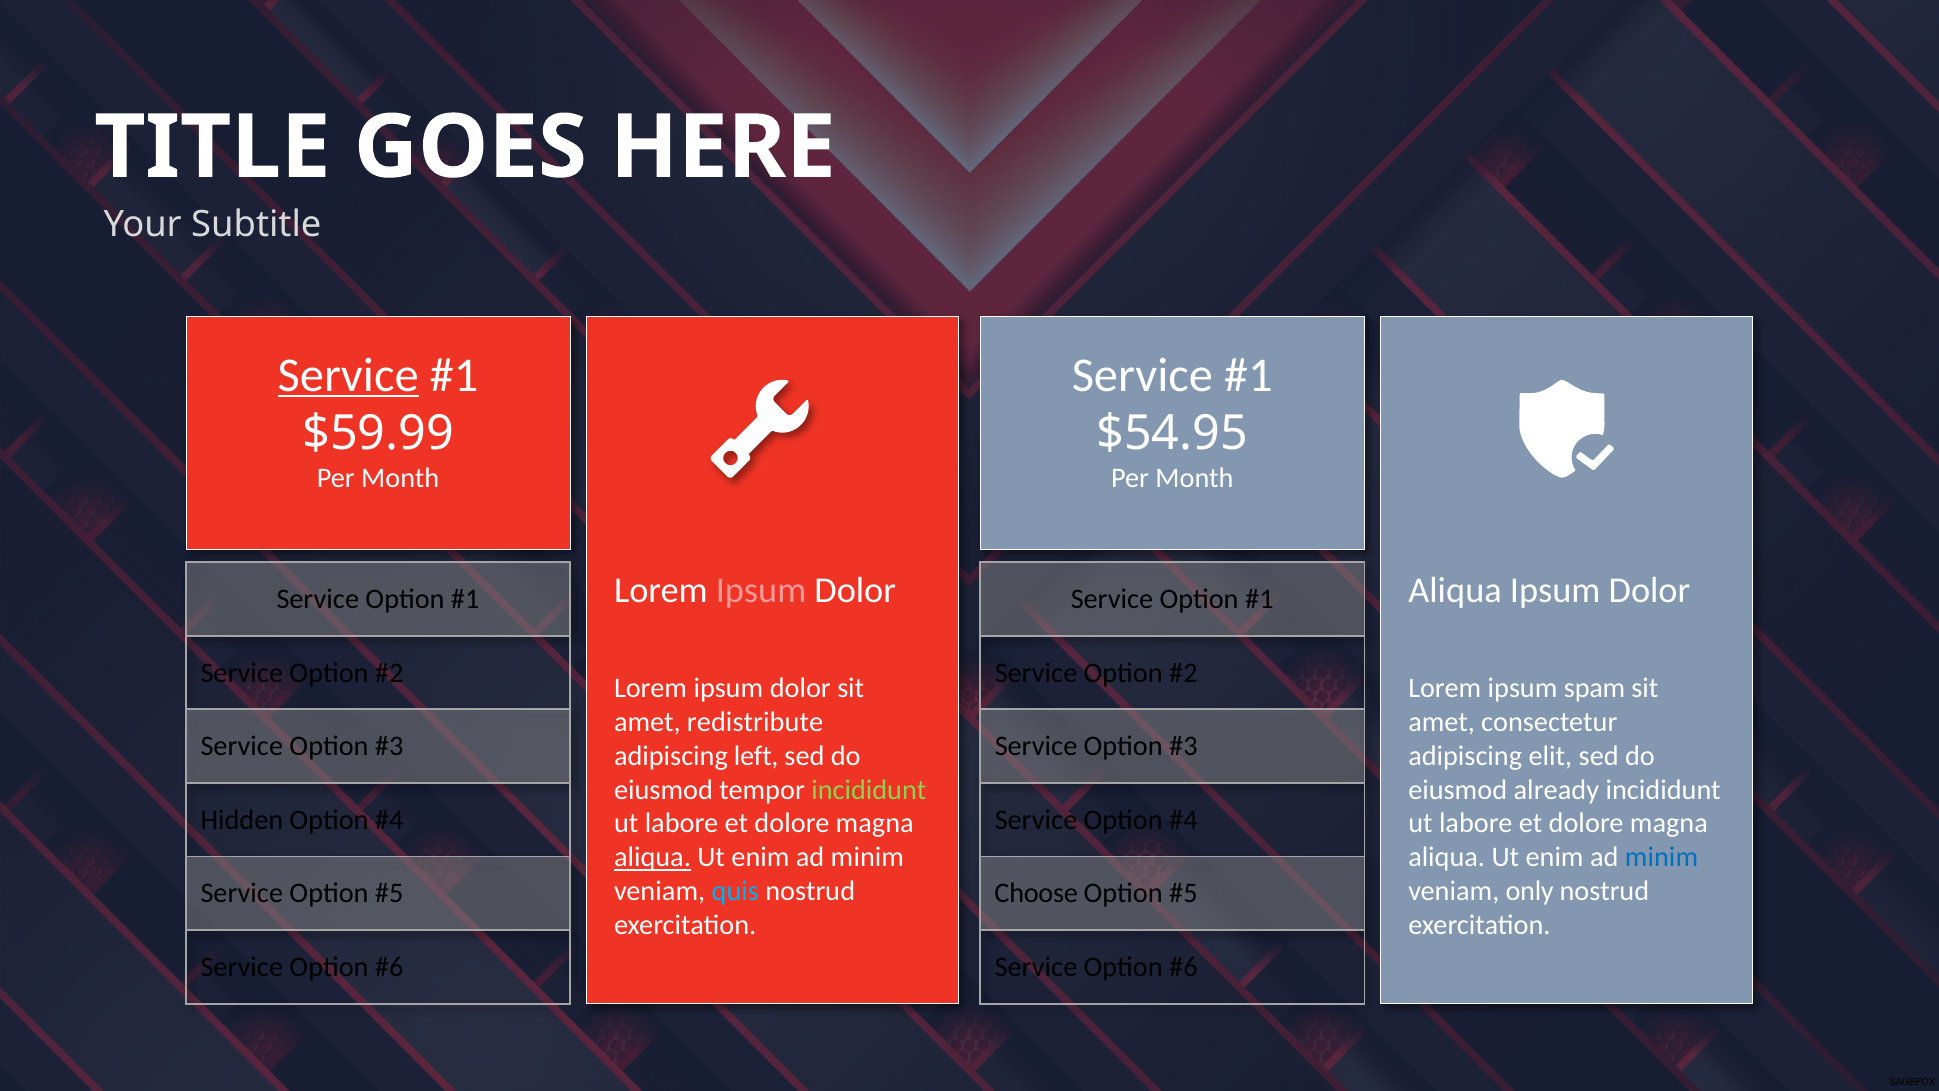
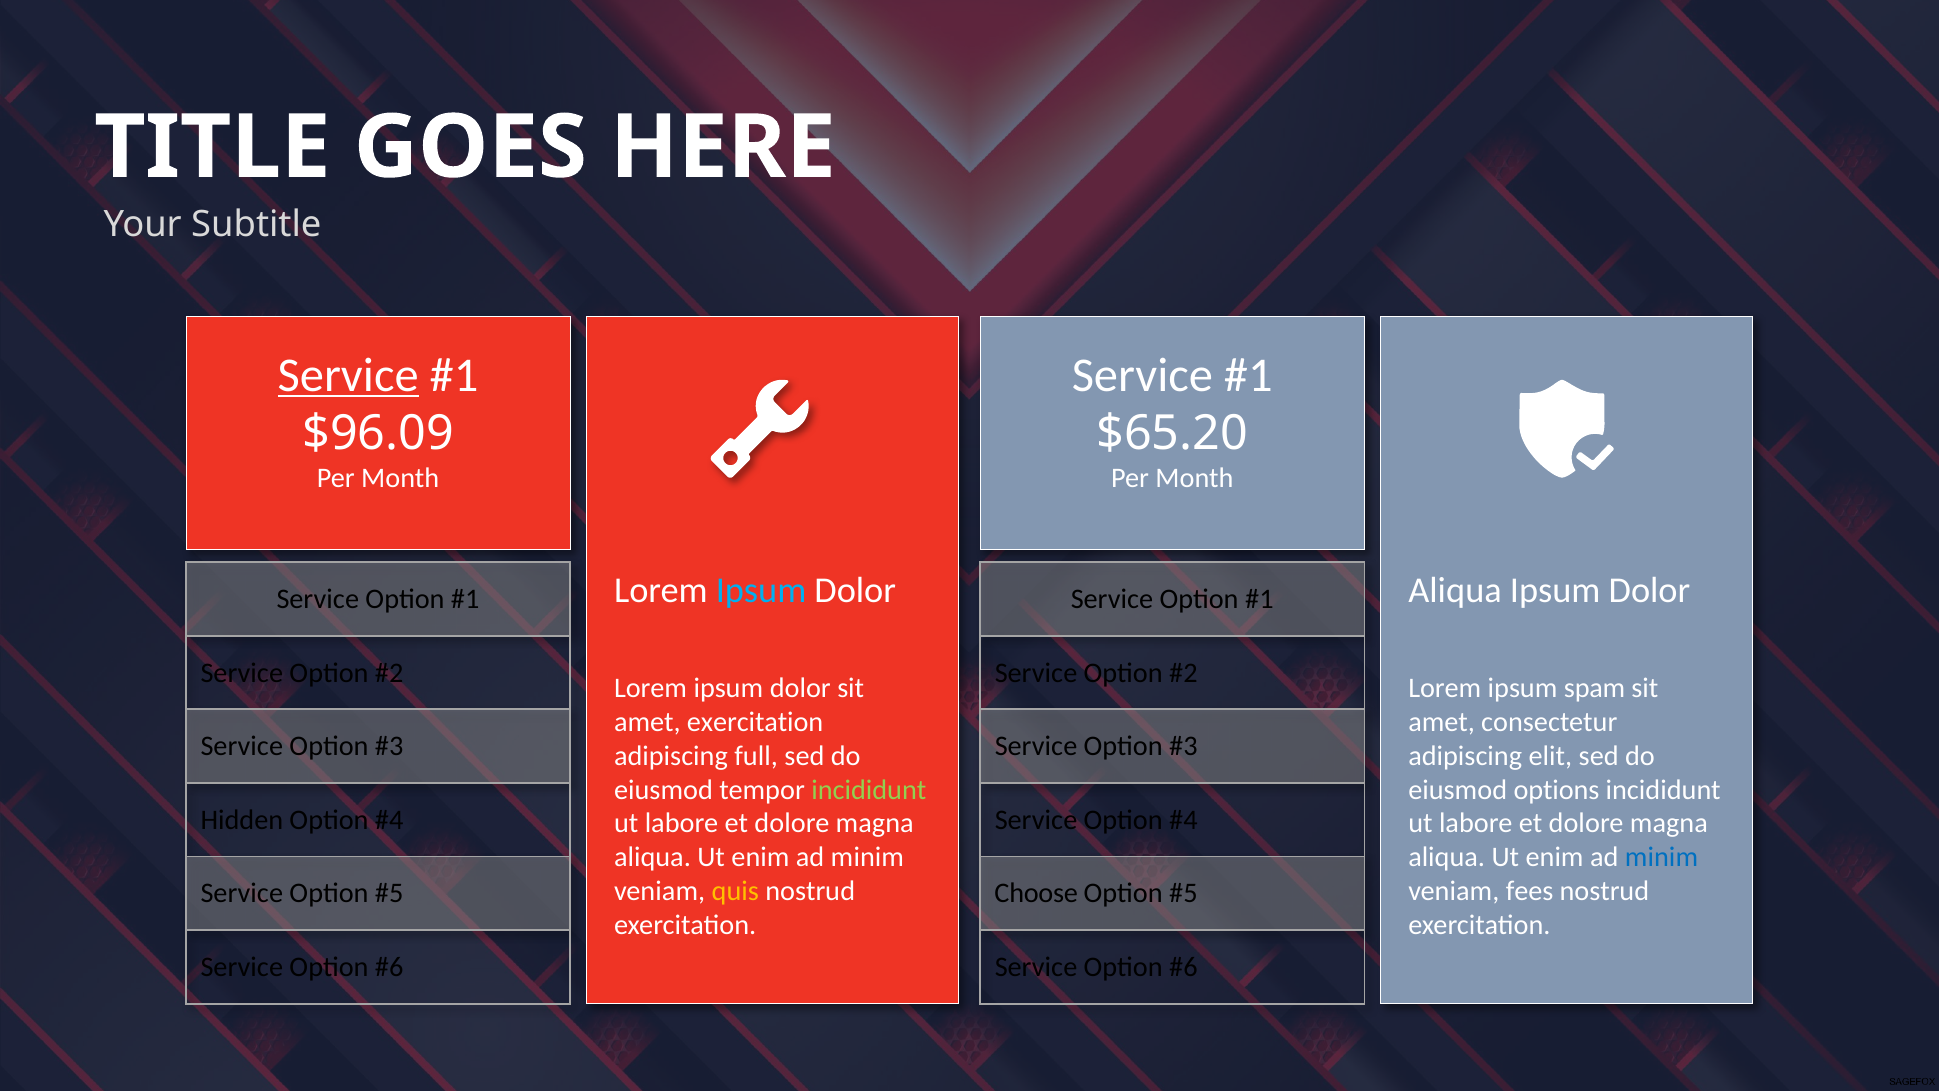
$59.99: $59.99 -> $96.09 (378, 433)
$54.95: $54.95 -> $65.20 (1172, 433)
Ipsum colour: pink -> light blue (761, 591)
amet redistribute: redistribute -> exercitation (755, 722)
left: left -> full (756, 756)
already: already -> options (1556, 789)
aliqua underline: present -> none (652, 857)
quis colour: light blue -> yellow (735, 891)
only: only -> fees (1530, 891)
